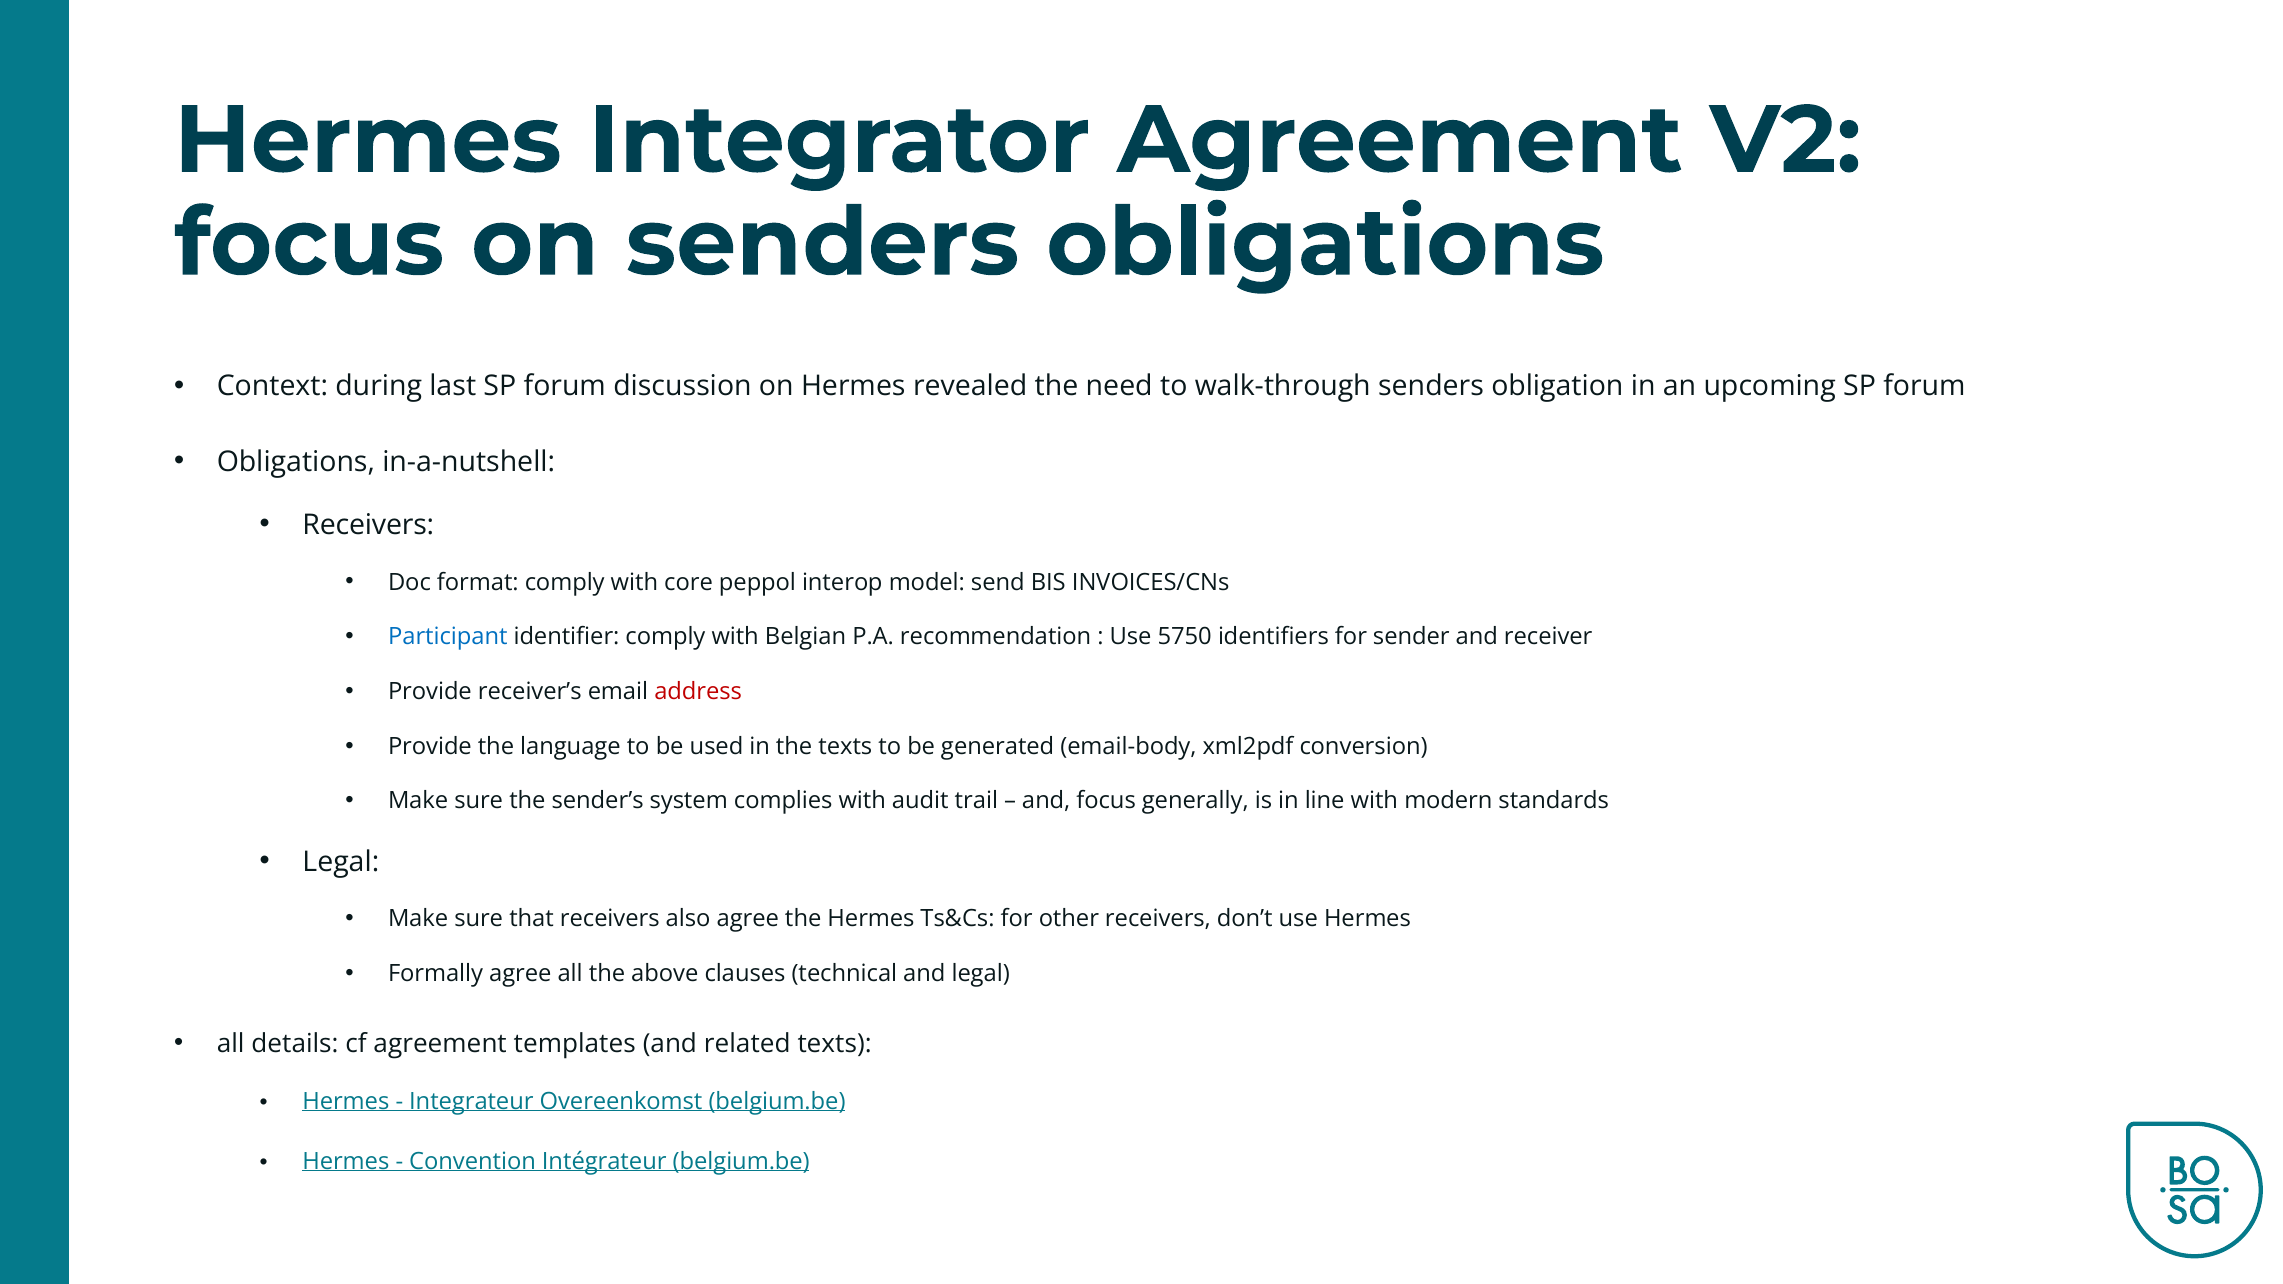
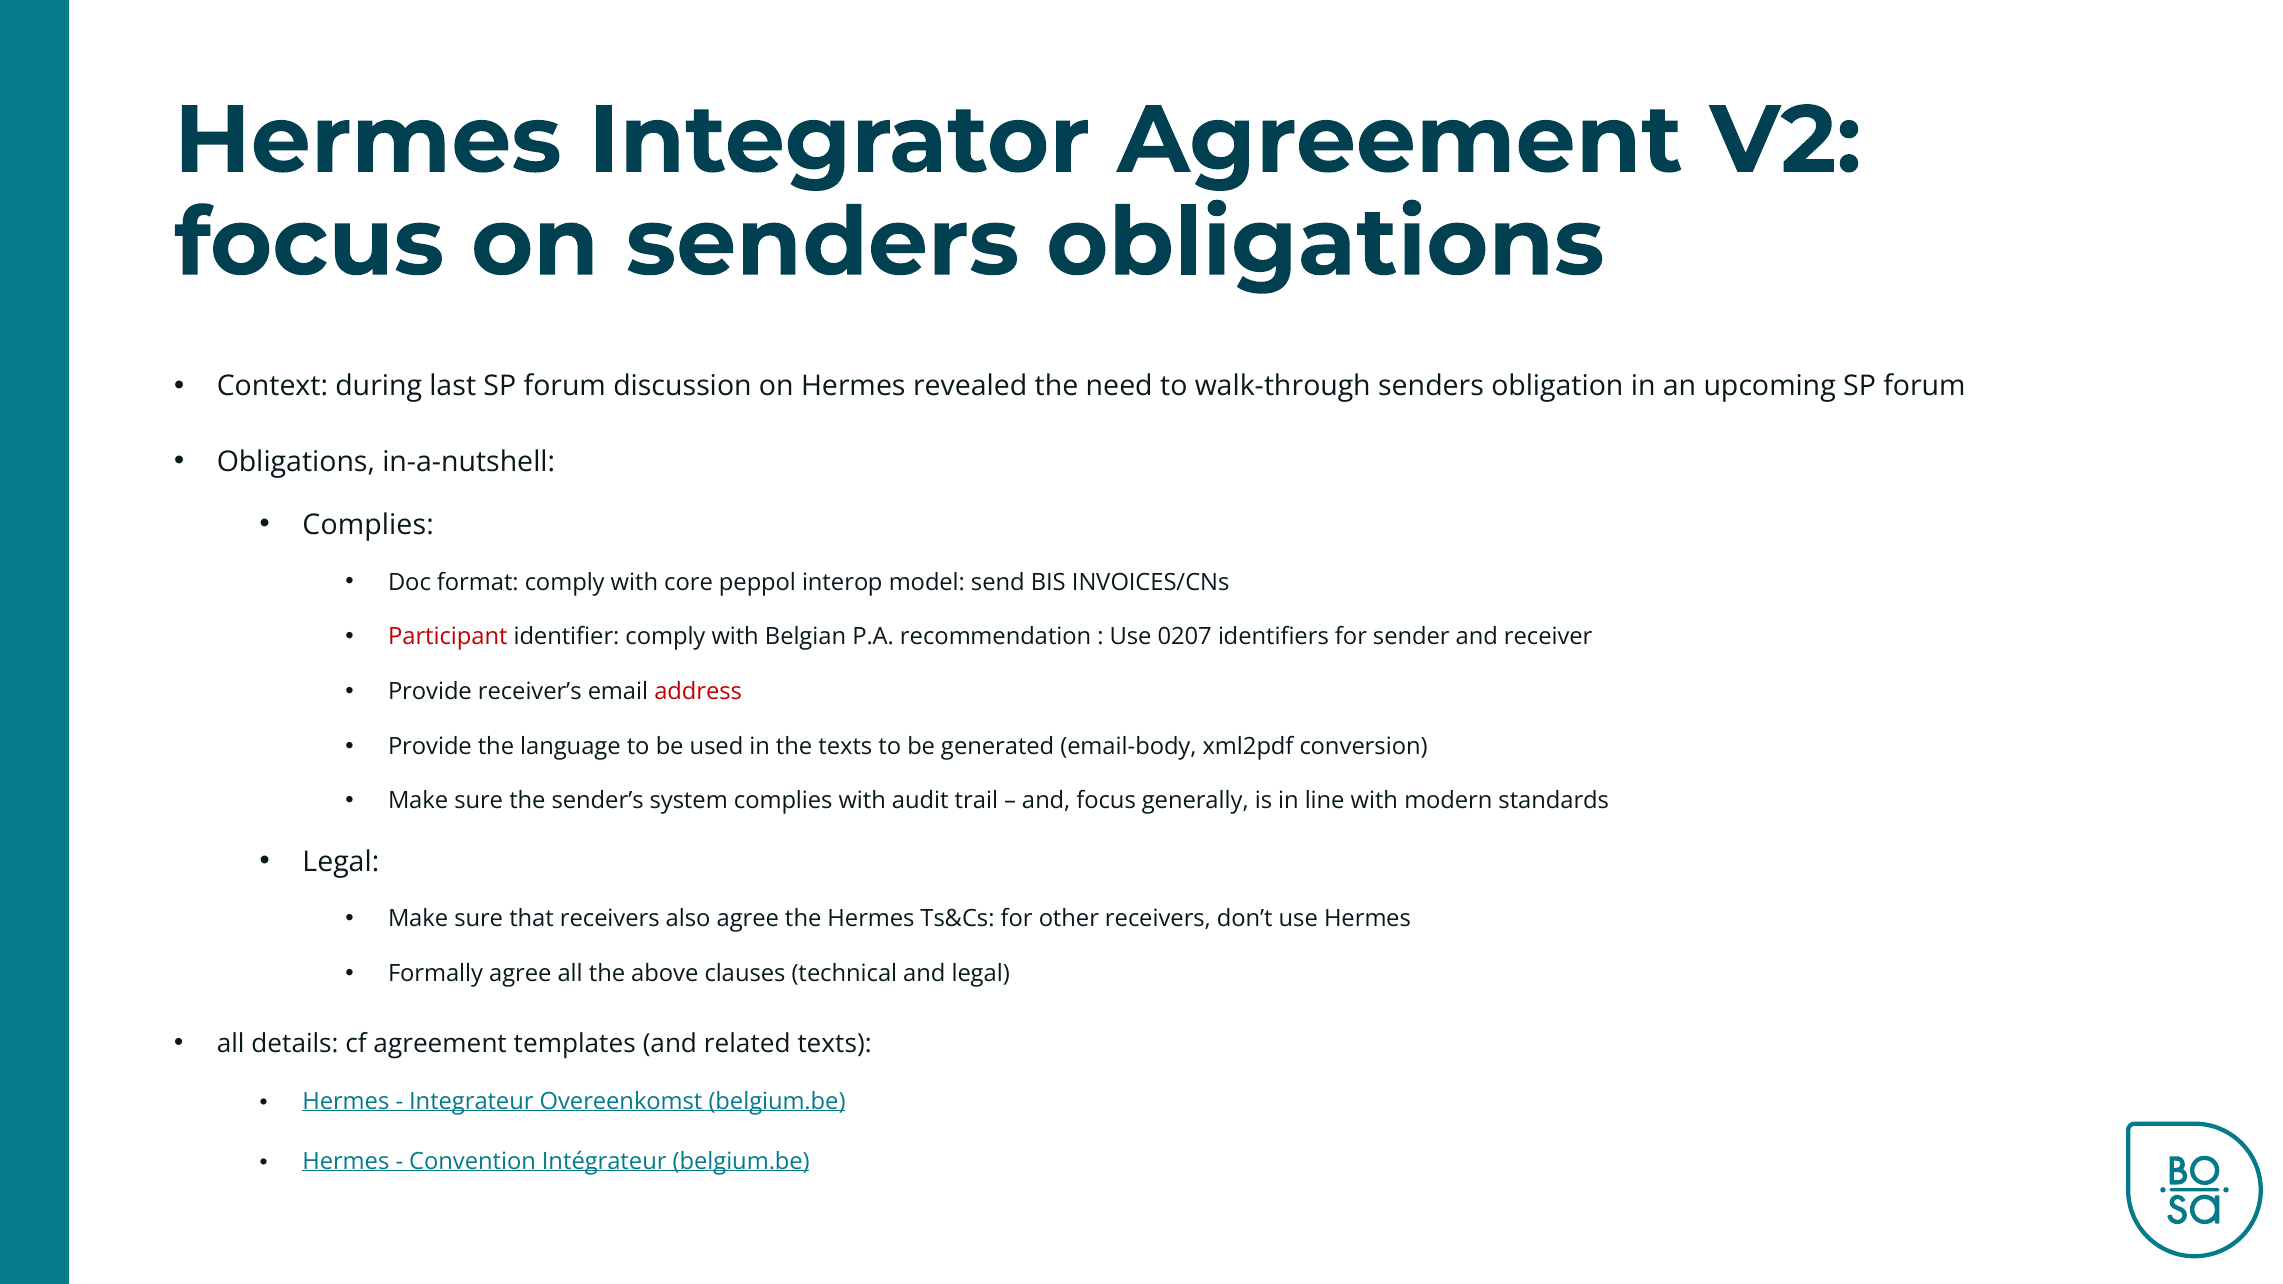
Receivers: Receivers -> Complies (368, 525)
Participant colour: blue -> red (448, 637)
5750: 5750 -> 0207 (1185, 637)
